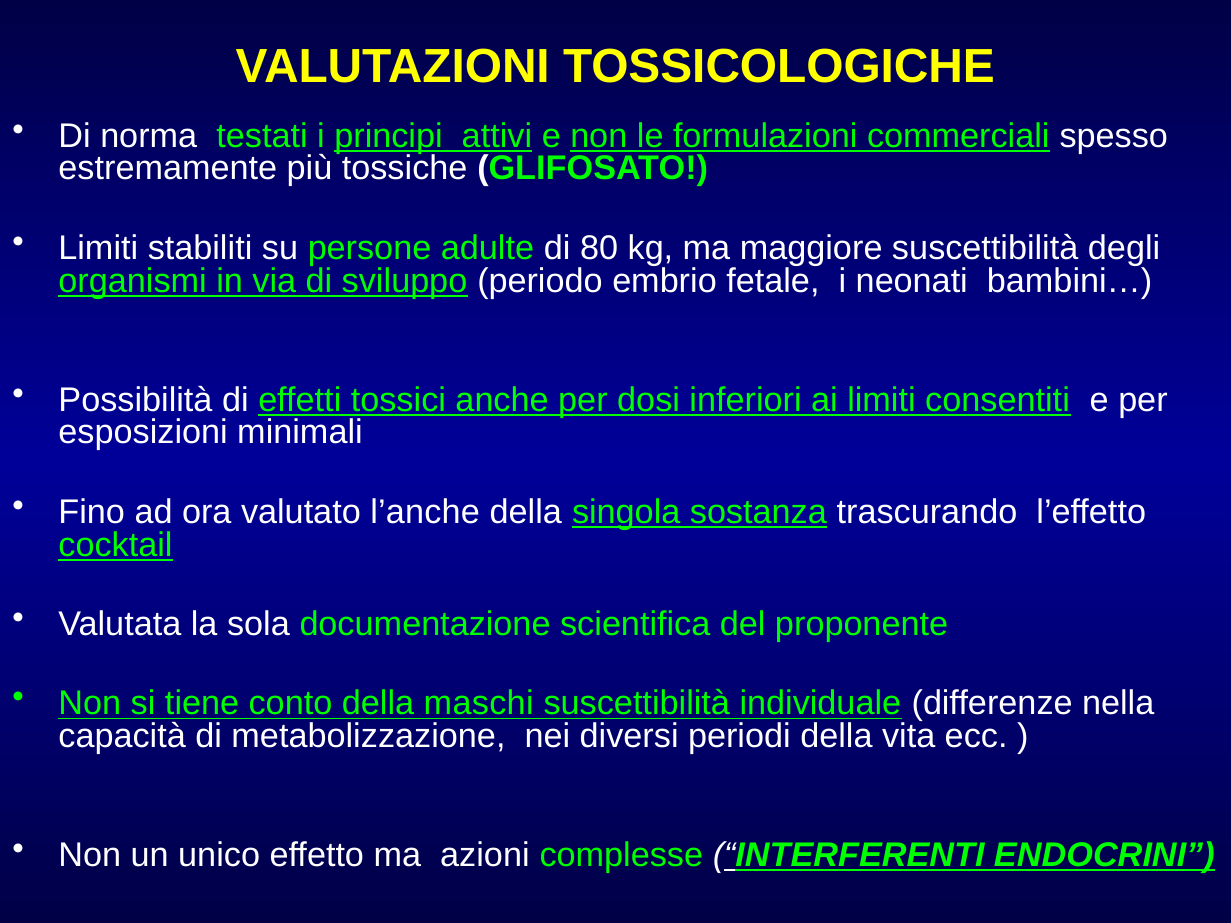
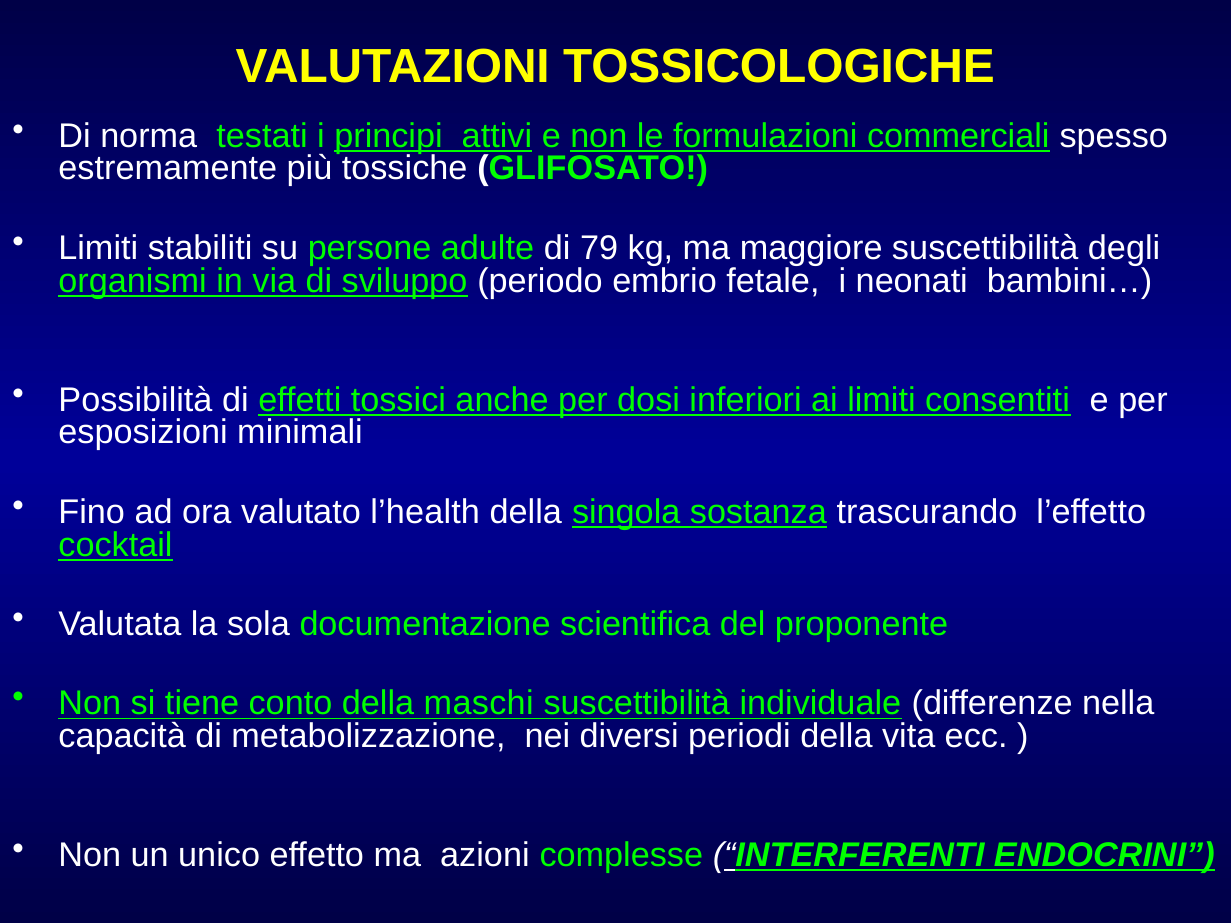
80: 80 -> 79 (599, 248)
l’anche: l’anche -> l’health (425, 512)
